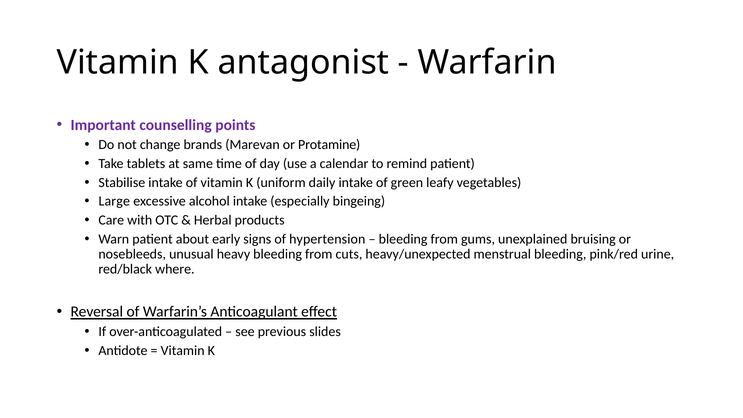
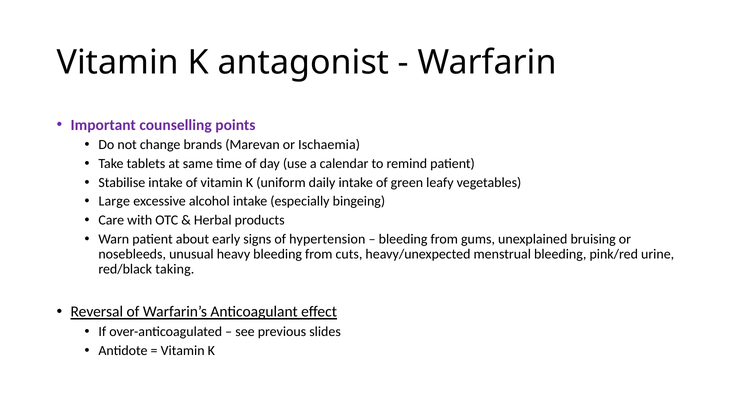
Protamine: Protamine -> Ischaemia (329, 145)
where: where -> taking (175, 269)
